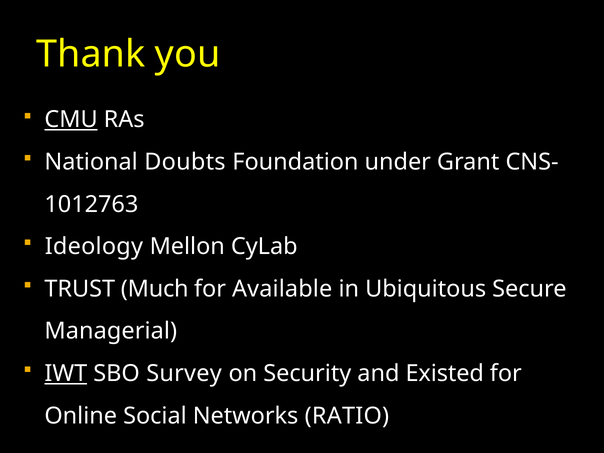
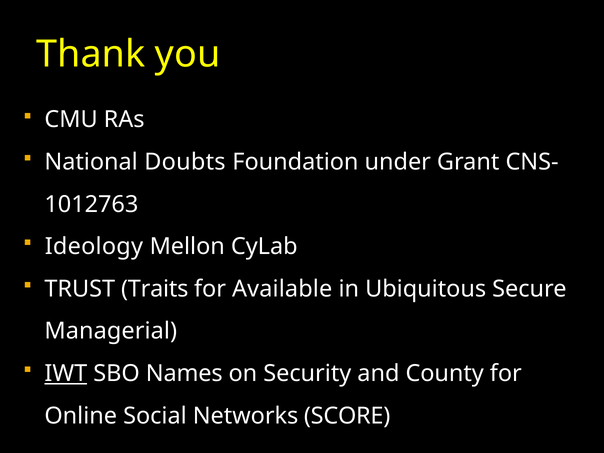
CMU underline: present -> none (71, 120)
Much: Much -> Traits (155, 289)
Survey: Survey -> Names (184, 374)
Existed: Existed -> County (445, 374)
RATIO: RATIO -> SCORE (347, 416)
